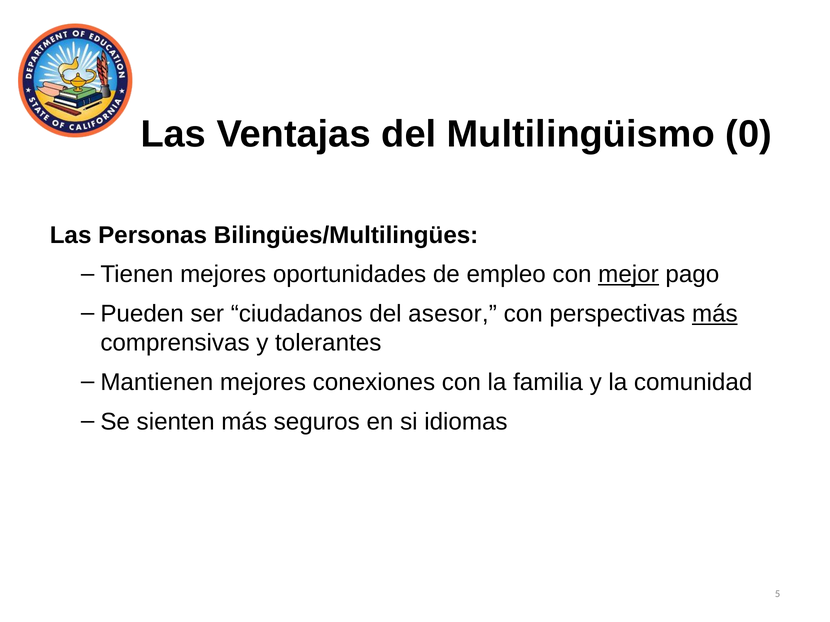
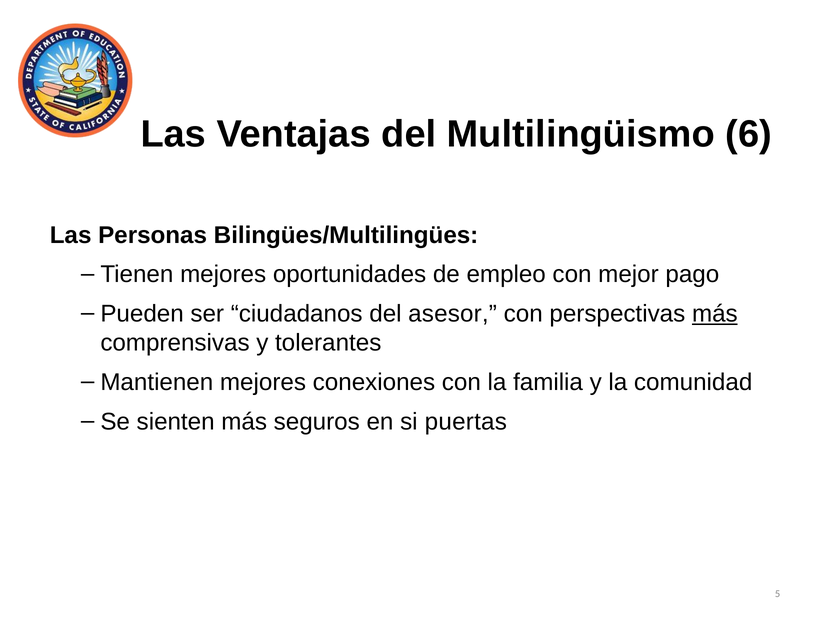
0: 0 -> 6 (749, 134)
mejor underline: present -> none (628, 275)
idiomas: idiomas -> puertas (466, 422)
